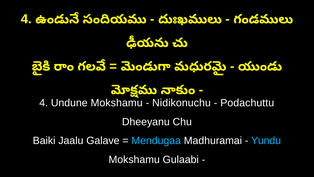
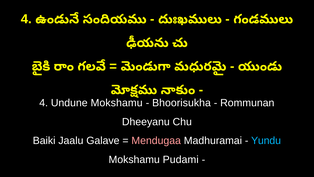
Nidikonuchu: Nidikonuchu -> Bhoorisukha (182, 103)
Podachuttu: Podachuttu -> Rommunan (247, 103)
Mendugaa colour: light blue -> pink (156, 140)
Gulaabi: Gulaabi -> Pudami (181, 159)
